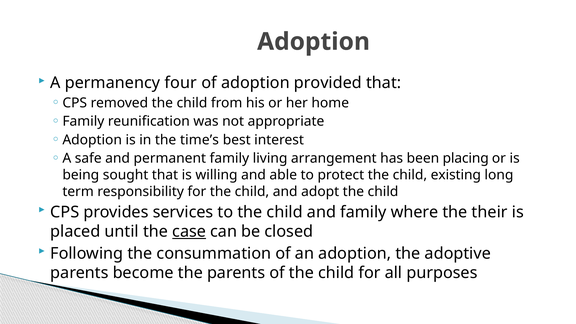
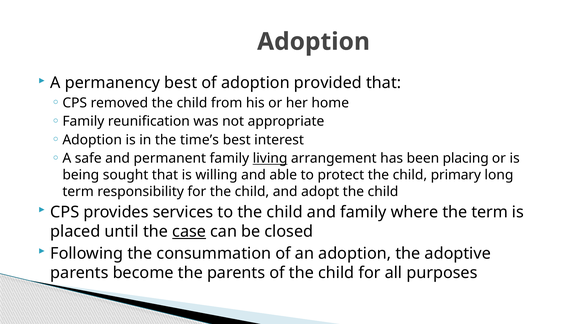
permanency four: four -> best (181, 83)
living underline: none -> present (270, 158)
existing: existing -> primary (456, 175)
the their: their -> term (490, 212)
